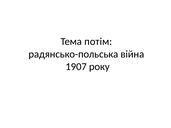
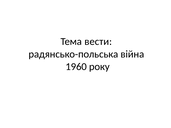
потім: потім -> вести (98, 42)
1907: 1907 -> 1960 (76, 67)
